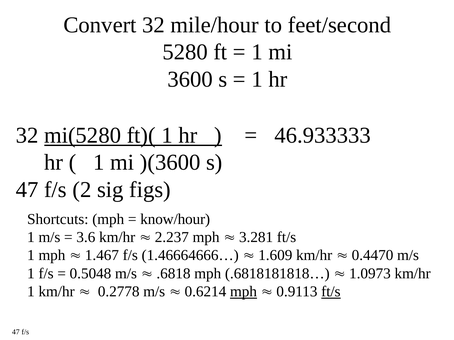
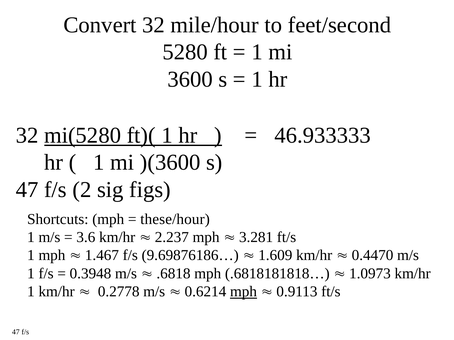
know/hour: know/hour -> these/hour (175, 219)
1.46664666…: 1.46664666… -> 9.69876186… (190, 256)
0.5048: 0.5048 -> 0.3948 (90, 274)
ft/s underline: present -> none (331, 292)
